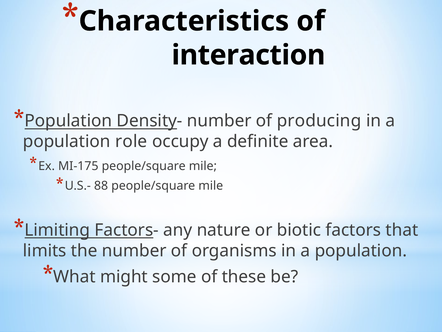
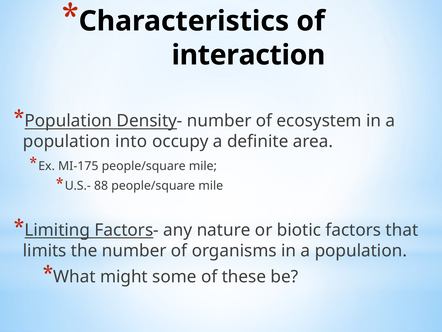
producing: producing -> ecosystem (319, 121)
role: role -> into (131, 141)
